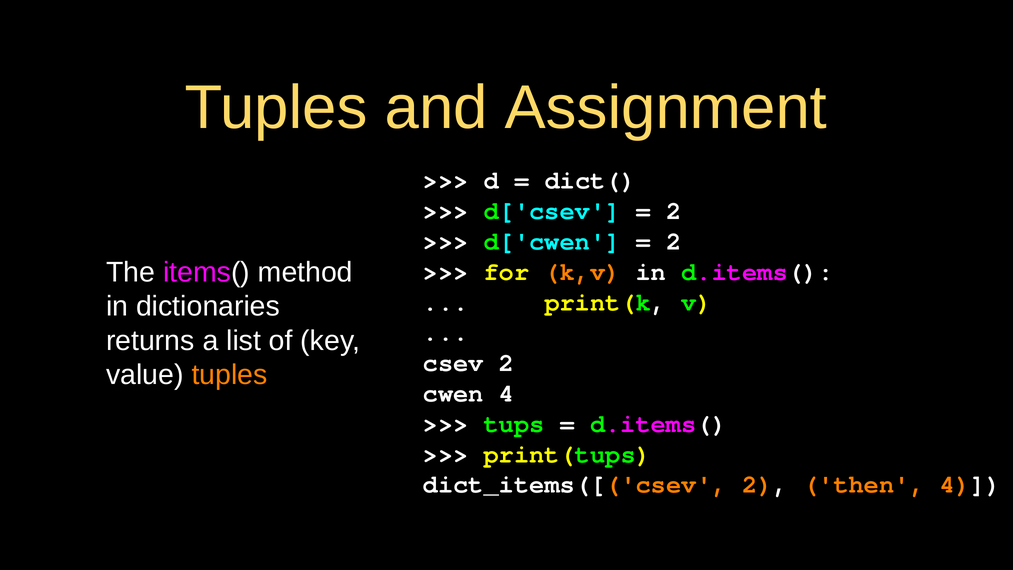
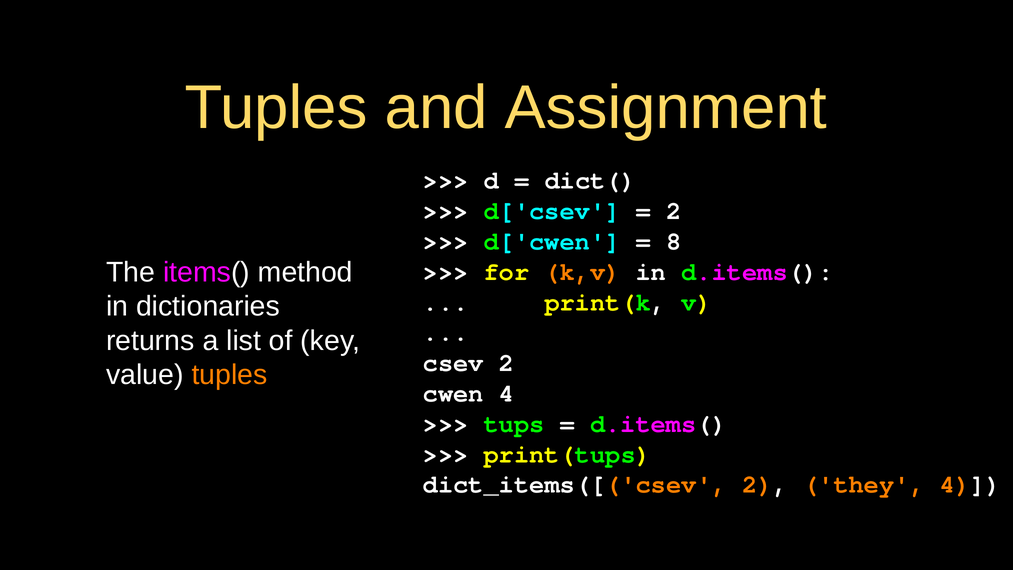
2: 2 -> 8 (674, 241)
then: then -> they (864, 484)
